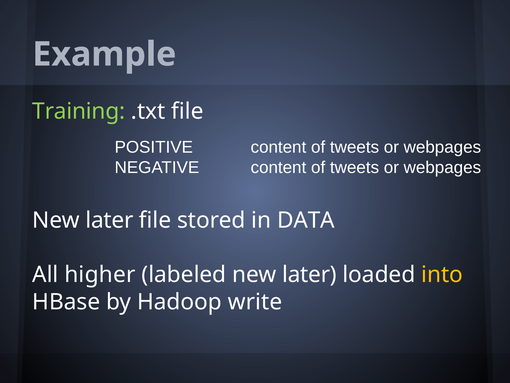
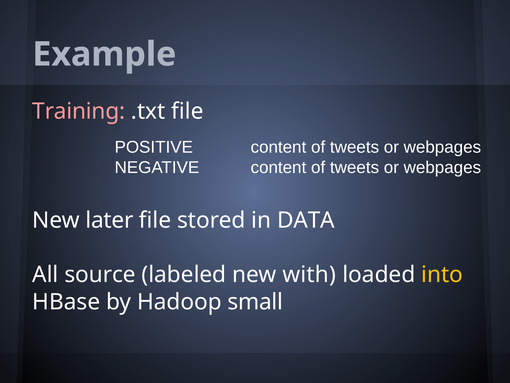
Training colour: light green -> pink (79, 111)
higher: higher -> source (100, 274)
labeled new later: later -> with (309, 274)
write: write -> small (255, 302)
